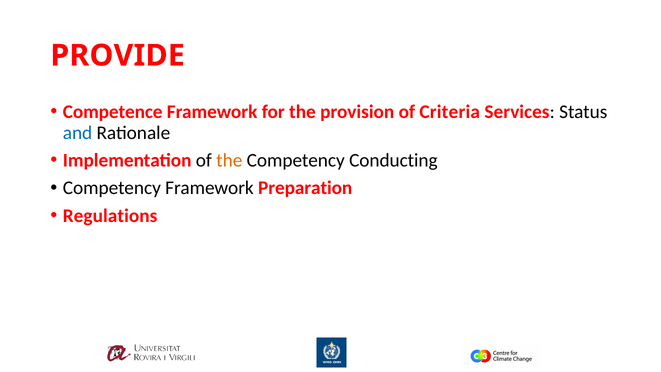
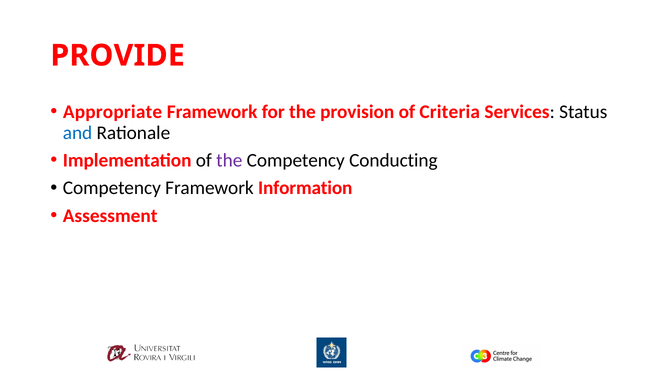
Competence: Competence -> Appropriate (113, 112)
the colour: orange -> purple (229, 160)
Preparation: Preparation -> Information (305, 188)
Regulations: Regulations -> Assessment (110, 216)
